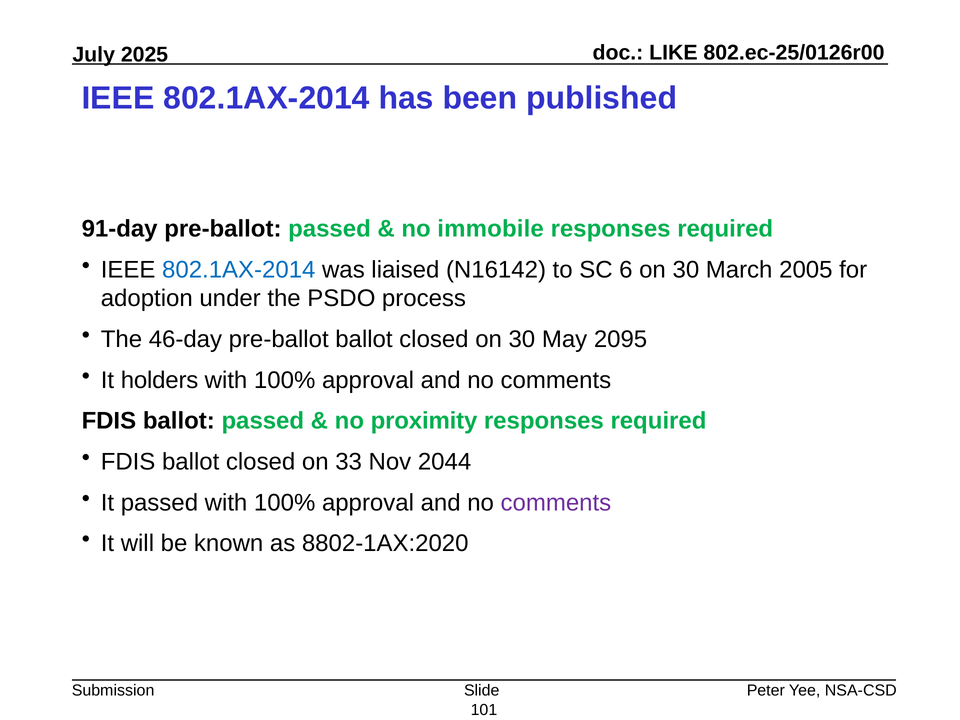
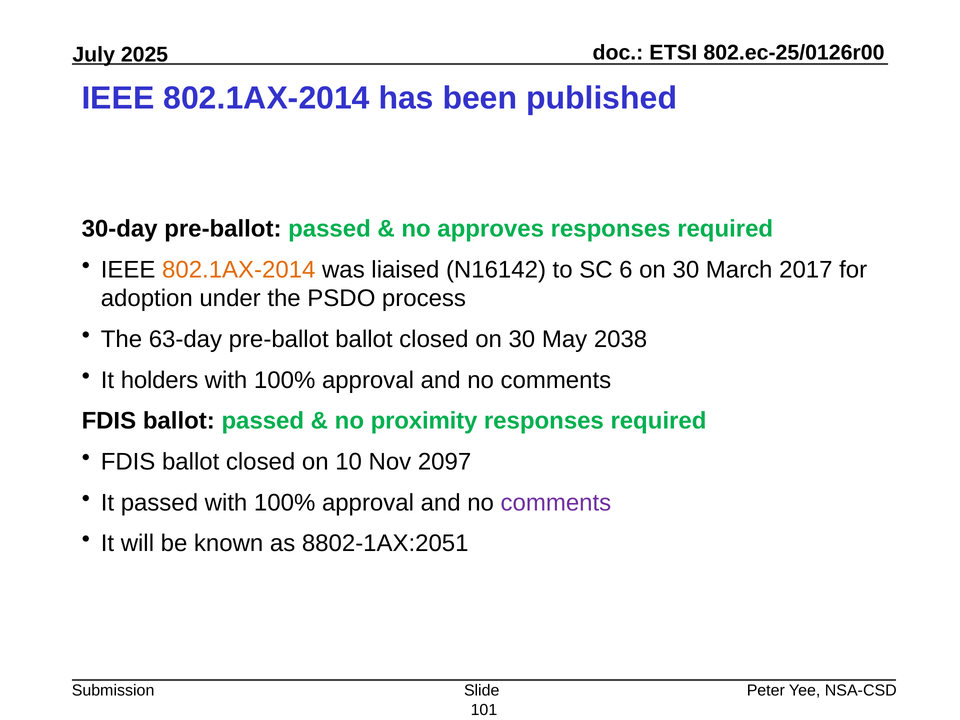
LIKE: LIKE -> ETSI (673, 53)
91-day: 91-day -> 30-day (120, 229)
immobile: immobile -> approves (491, 229)
802.1AX-2014 colour: blue -> orange (239, 270)
2005: 2005 -> 2017 (806, 270)
46-day: 46-day -> 63-day (185, 339)
2095: 2095 -> 2038 (621, 339)
33: 33 -> 10 (349, 462)
2044: 2044 -> 2097 (445, 462)
8802-1AX:2020: 8802-1AX:2020 -> 8802-1AX:2051 (385, 543)
